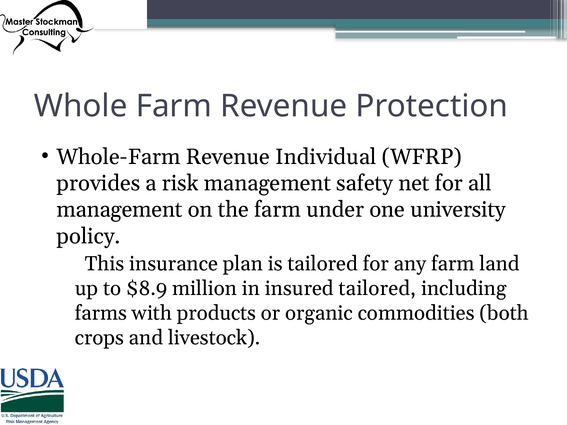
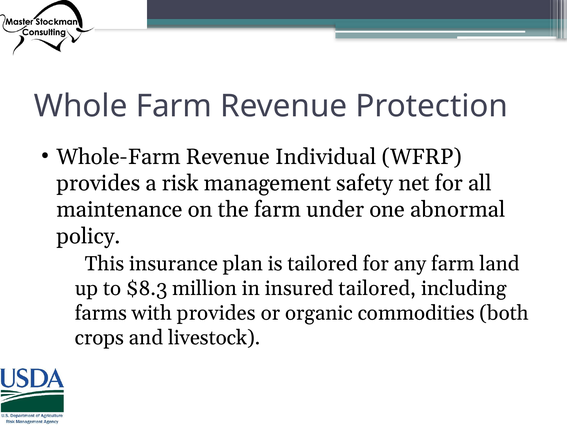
management: management -> maintenance (120, 210)
university: university -> abnormal (458, 210)
$8.9: $8.9 -> $8.3 (147, 289)
with products: products -> provides (216, 313)
